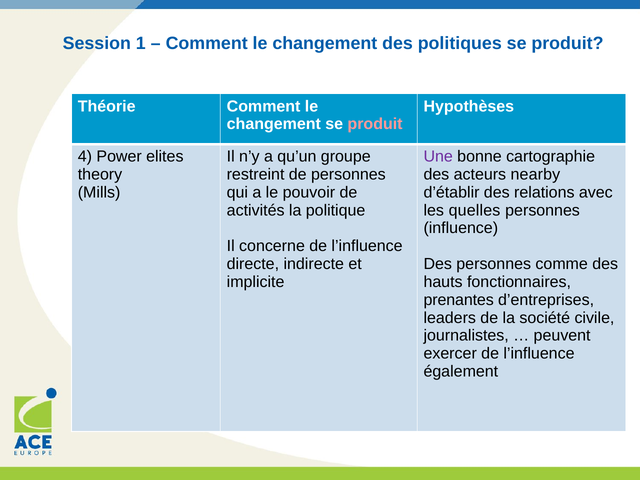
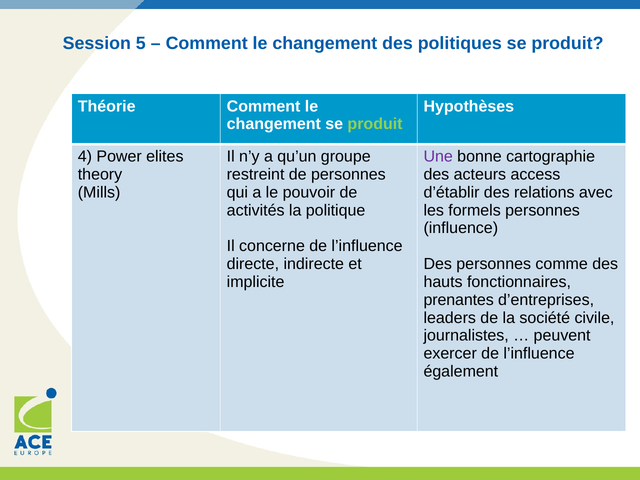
1: 1 -> 5 (141, 44)
produit colour: pink -> light green (375, 124)
nearby: nearby -> access (535, 174)
quelles: quelles -> formels (475, 210)
